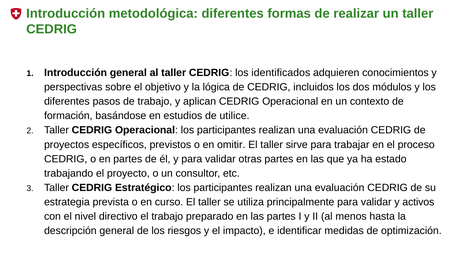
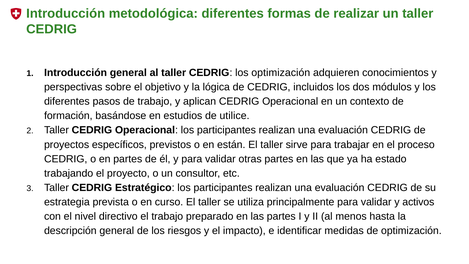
los identificados: identificados -> optimización (281, 73)
omitir: omitir -> están (231, 144)
